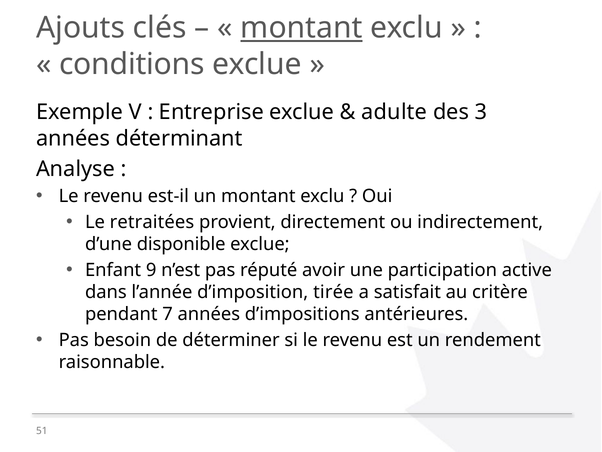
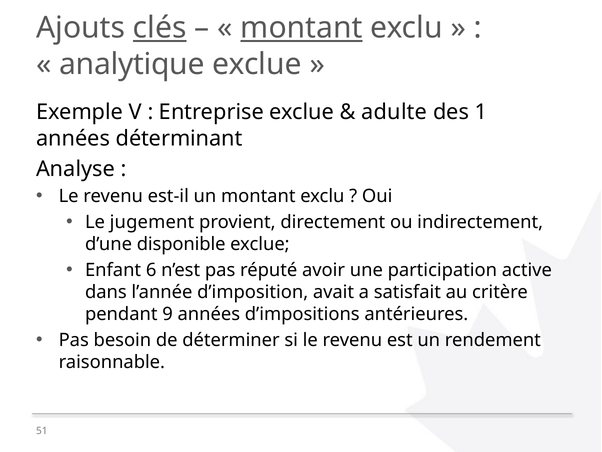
clés underline: none -> present (160, 28)
conditions: conditions -> analytique (132, 64)
3: 3 -> 1 (481, 112)
retraitées: retraitées -> jugement (152, 222)
9: 9 -> 6 (151, 270)
tirée: tirée -> avait (334, 292)
7: 7 -> 9 (168, 314)
